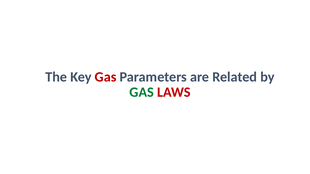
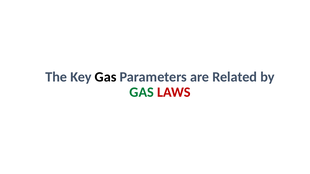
Gas colour: red -> black (106, 77)
